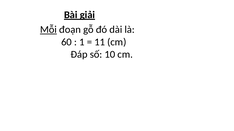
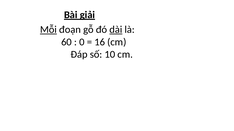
dài underline: none -> present (116, 30)
1: 1 -> 0 (82, 42)
11: 11 -> 16 (100, 42)
